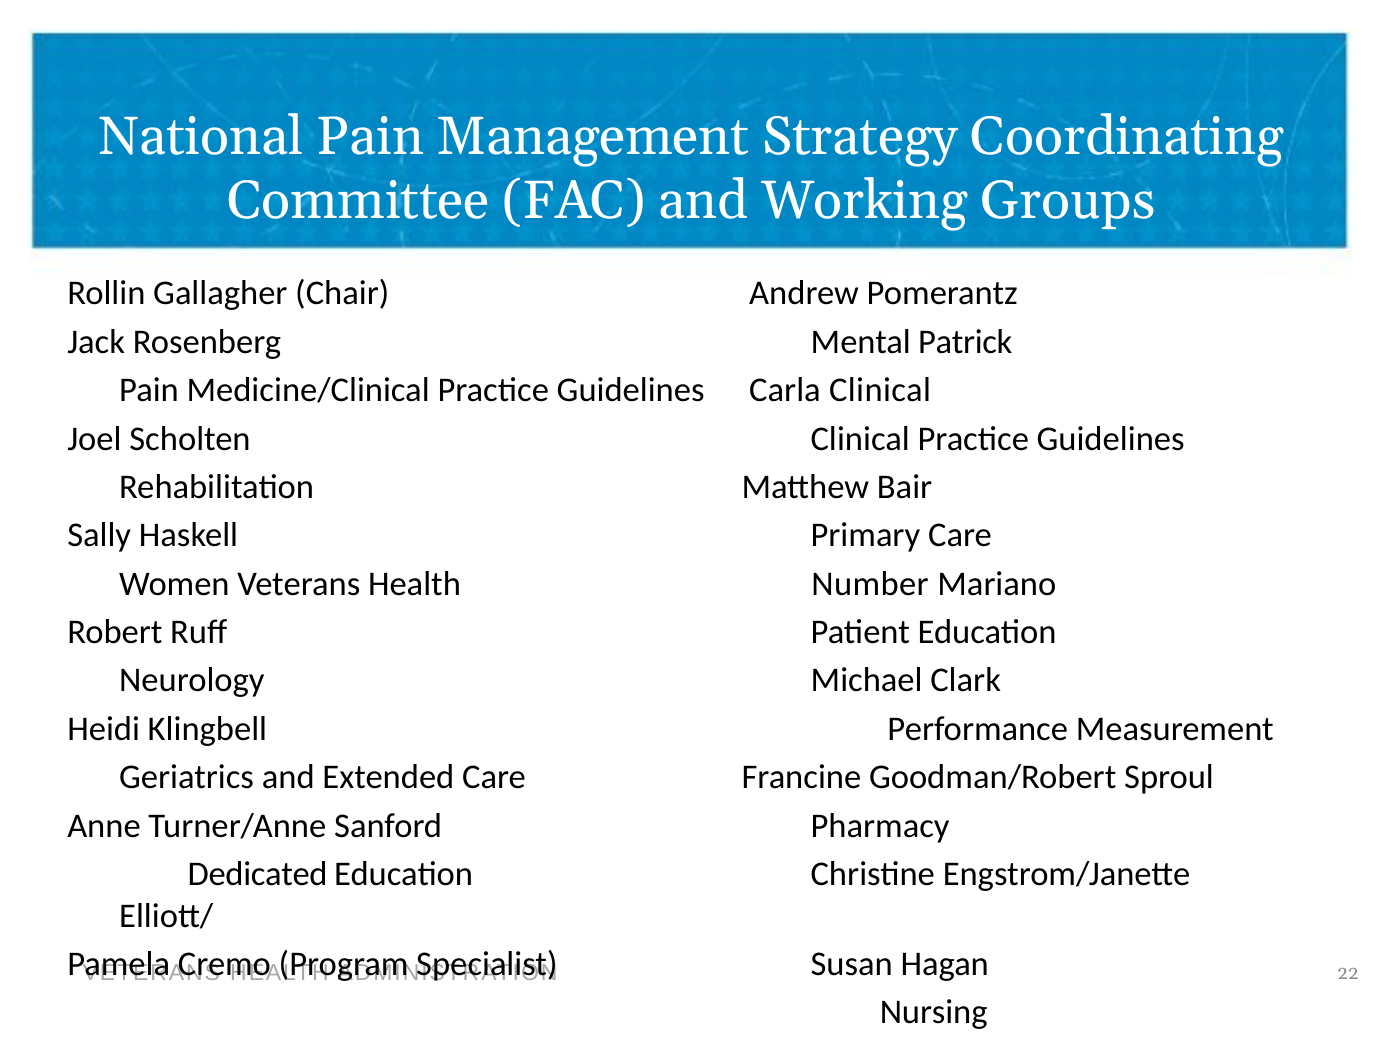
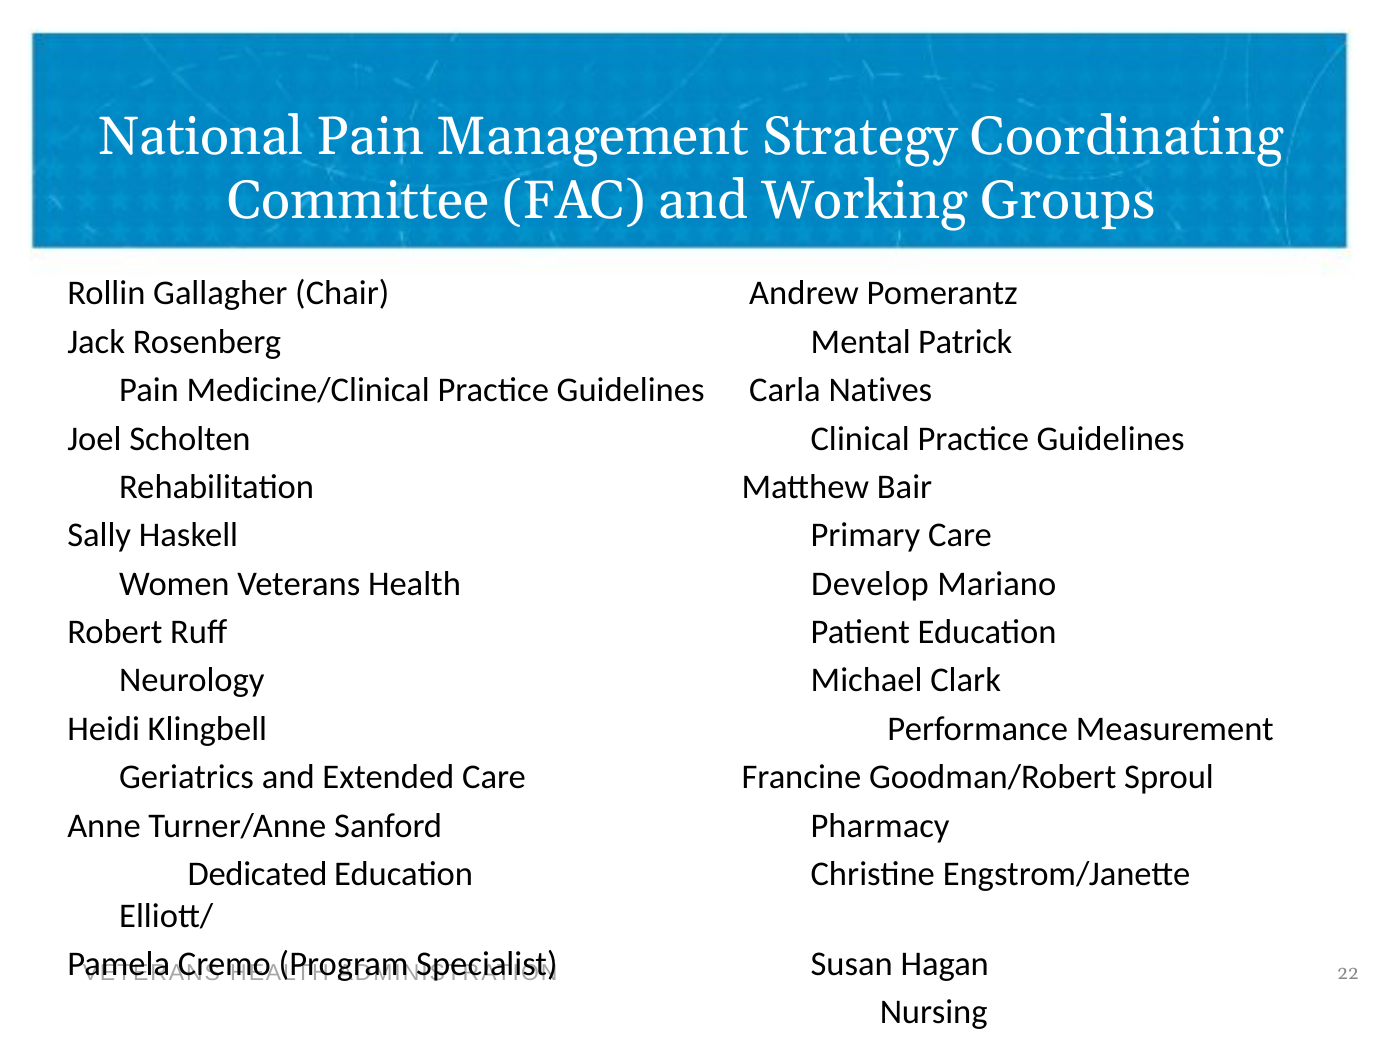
Carla Clinical: Clinical -> Natives (880, 390)
Number: Number -> Develop (870, 584)
